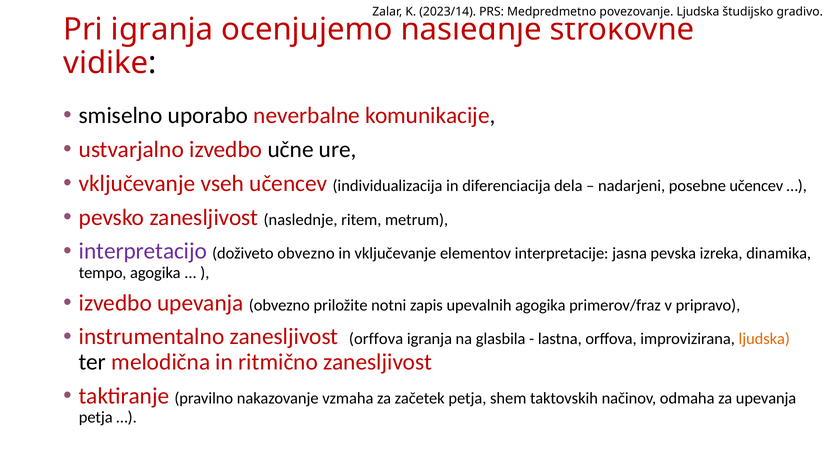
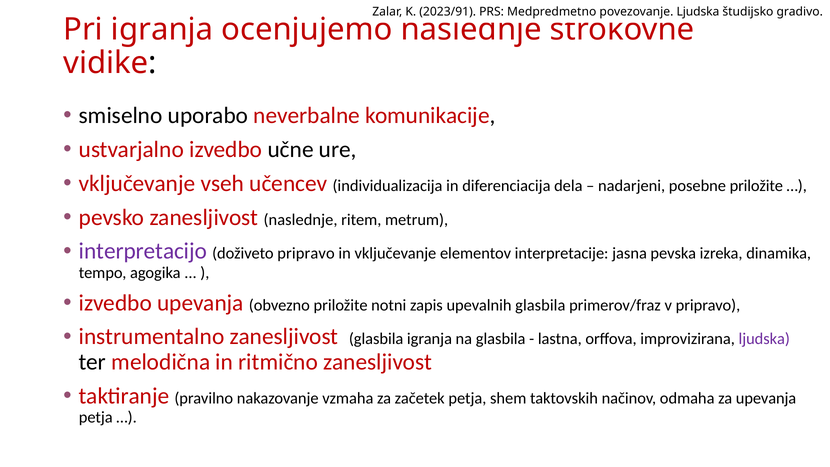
2023/14: 2023/14 -> 2023/91 (448, 12)
posebne učencev: učencev -> priložite (756, 186)
doživeto obvezno: obvezno -> pripravo (306, 253)
upevalnih agogika: agogika -> glasbila (540, 305)
zanesljivost orffova: orffova -> glasbila (376, 339)
ljudska colour: orange -> purple (764, 339)
